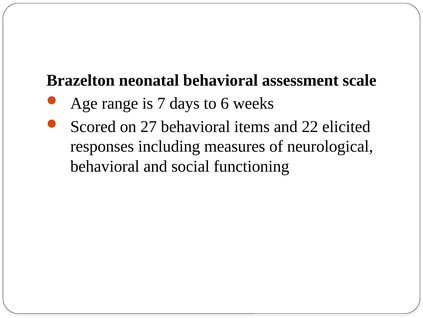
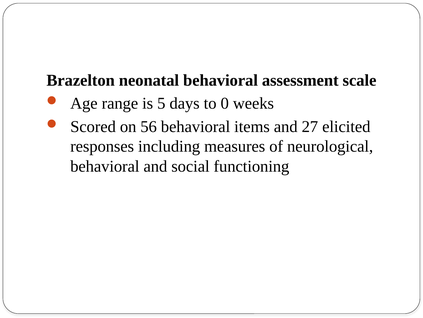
7: 7 -> 5 (161, 103)
6: 6 -> 0 (225, 103)
27: 27 -> 56 (149, 126)
22: 22 -> 27 (310, 126)
